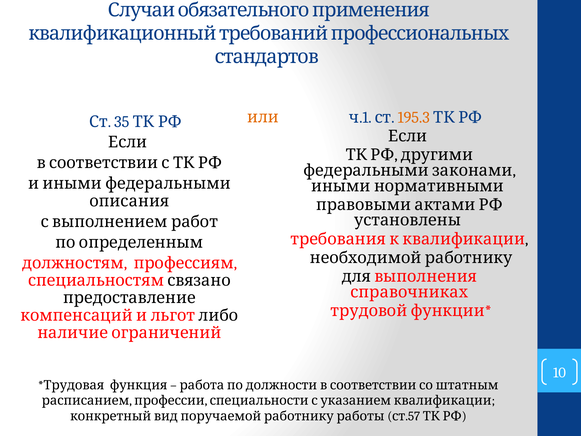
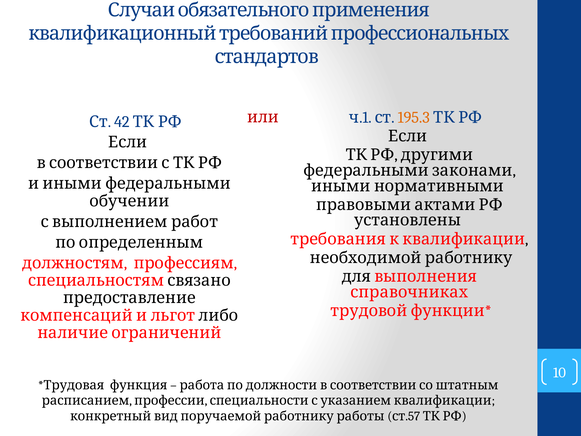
или colour: orange -> red (263, 117)
35: 35 -> 42 (122, 122)
описания: описания -> обучении (129, 201)
